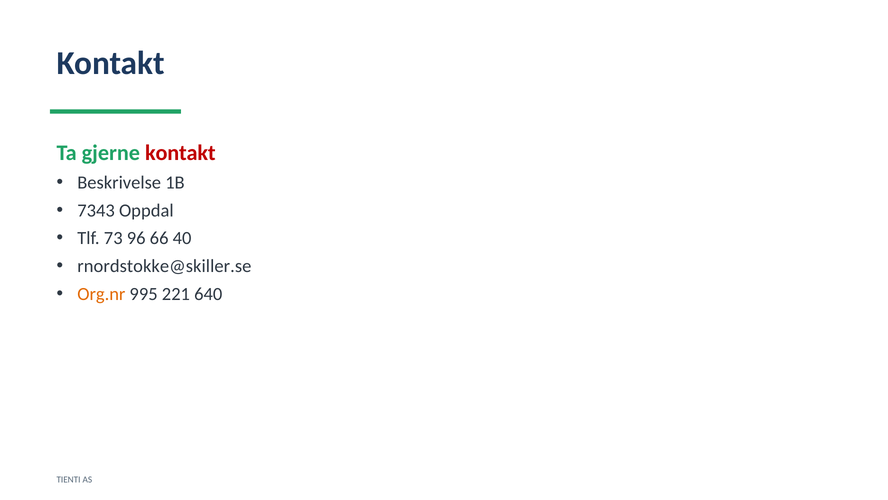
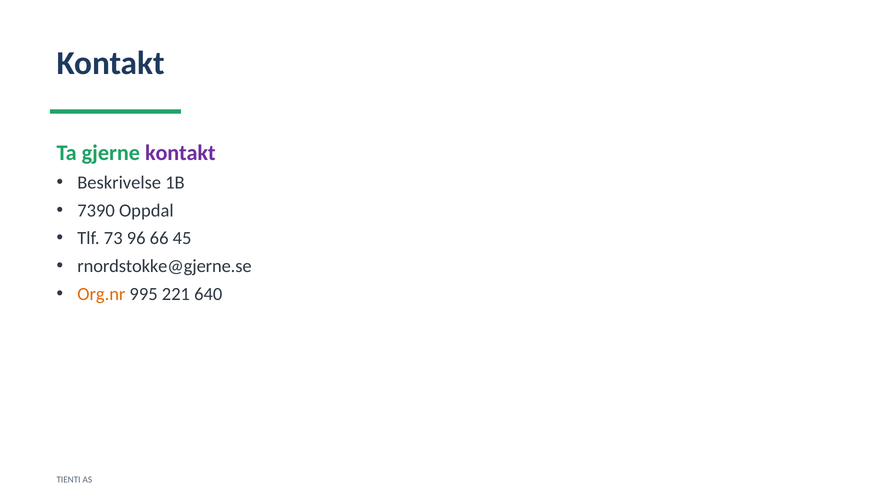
kontakt colour: red -> purple (180, 153)
7343: 7343 -> 7390 (96, 210)
40: 40 -> 45 (182, 238)
rnordstokke@skiller.se: rnordstokke@skiller.se -> rnordstokke@gjerne.se (164, 266)
